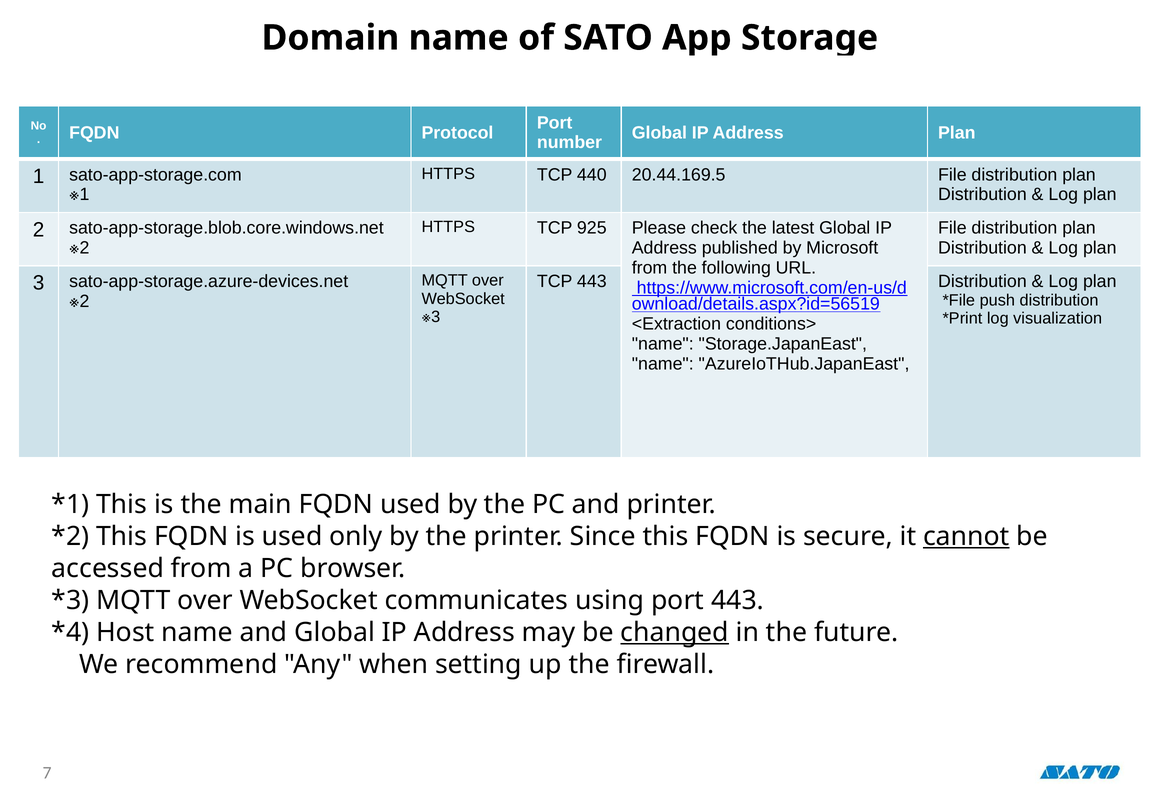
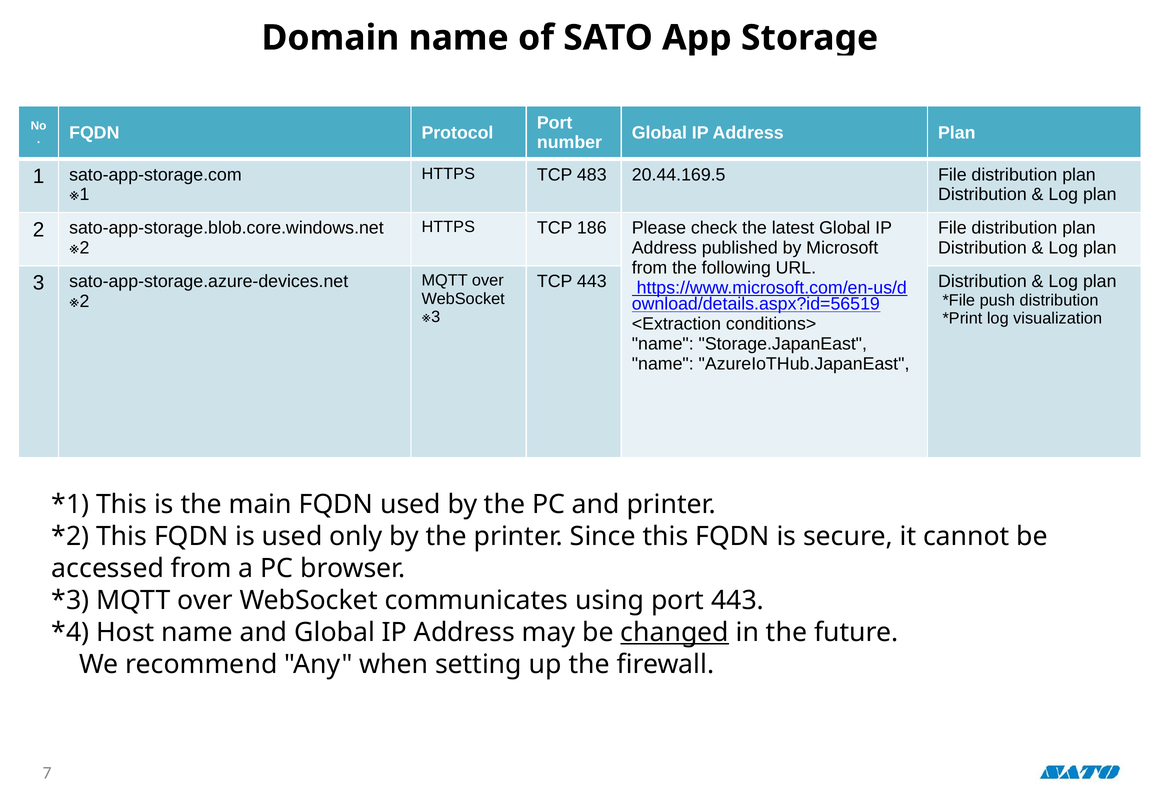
440: 440 -> 483 (592, 175)
925: 925 -> 186 (592, 228)
cannot underline: present -> none (966, 536)
